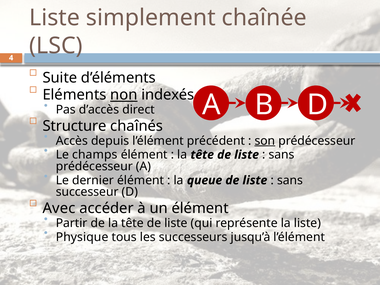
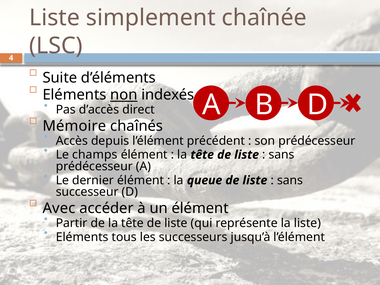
Structure: Structure -> Mémoire (74, 126)
son underline: present -> none (265, 141)
Physique: Physique -> Eléments (82, 237)
